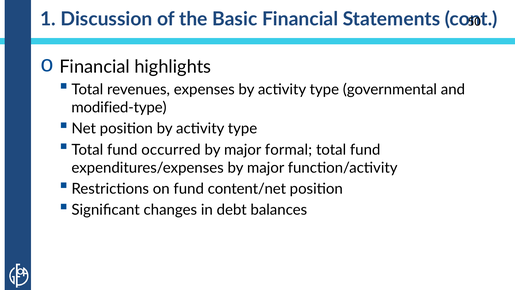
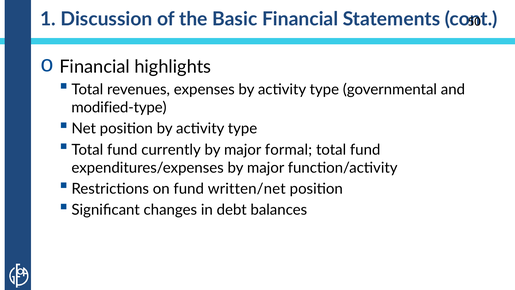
occurred: occurred -> currently (171, 150)
content/net: content/net -> written/net (247, 189)
